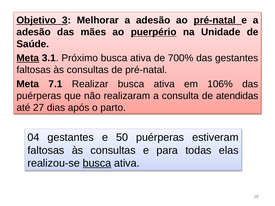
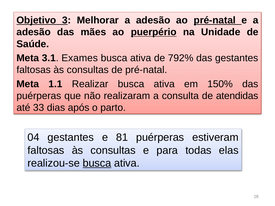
Meta underline: present -> none (28, 58)
Próximo: Próximo -> Exames (80, 58)
700%: 700% -> 792% (181, 58)
7.1: 7.1 -> 1.1 (55, 84)
106%: 106% -> 150% (220, 84)
27: 27 -> 33 (39, 108)
50: 50 -> 81 (122, 138)
